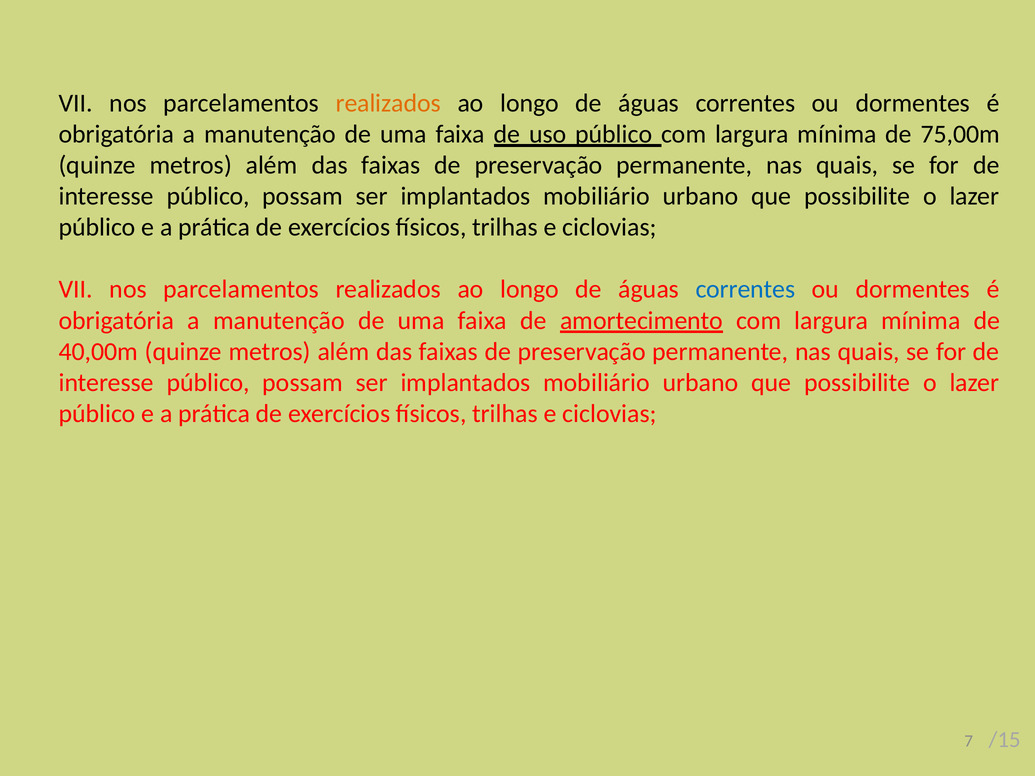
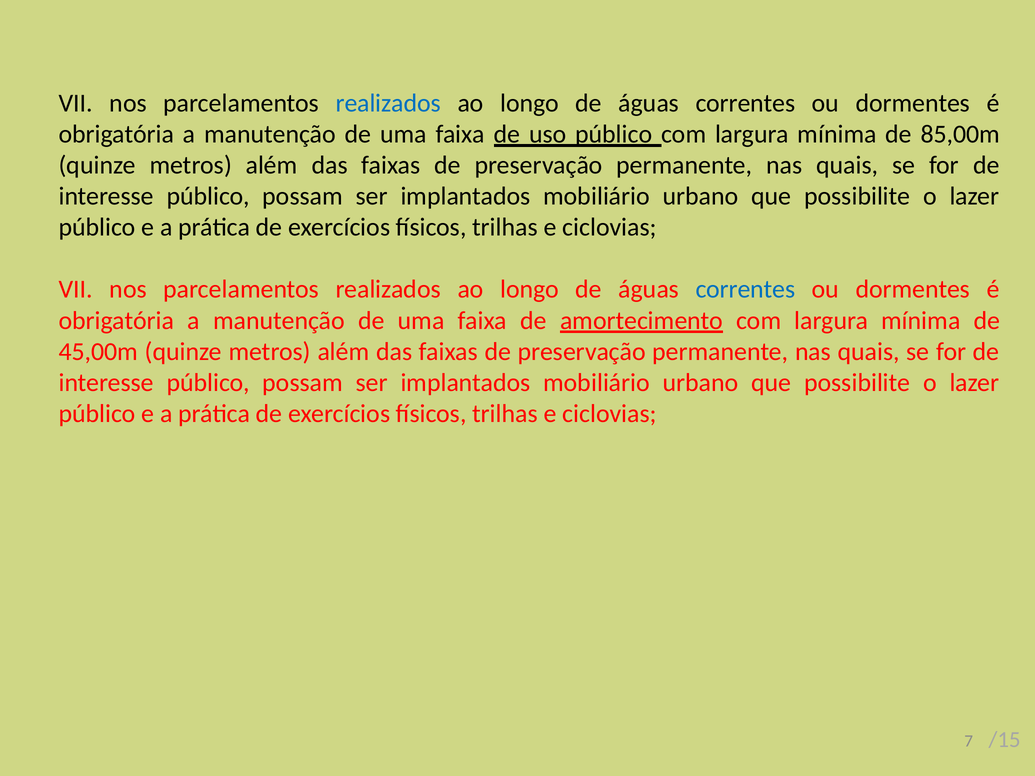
realizados colour: orange -> blue (388, 103)
75,00m: 75,00m -> 85,00m (960, 134)
40,00m: 40,00m -> 45,00m (98, 352)
